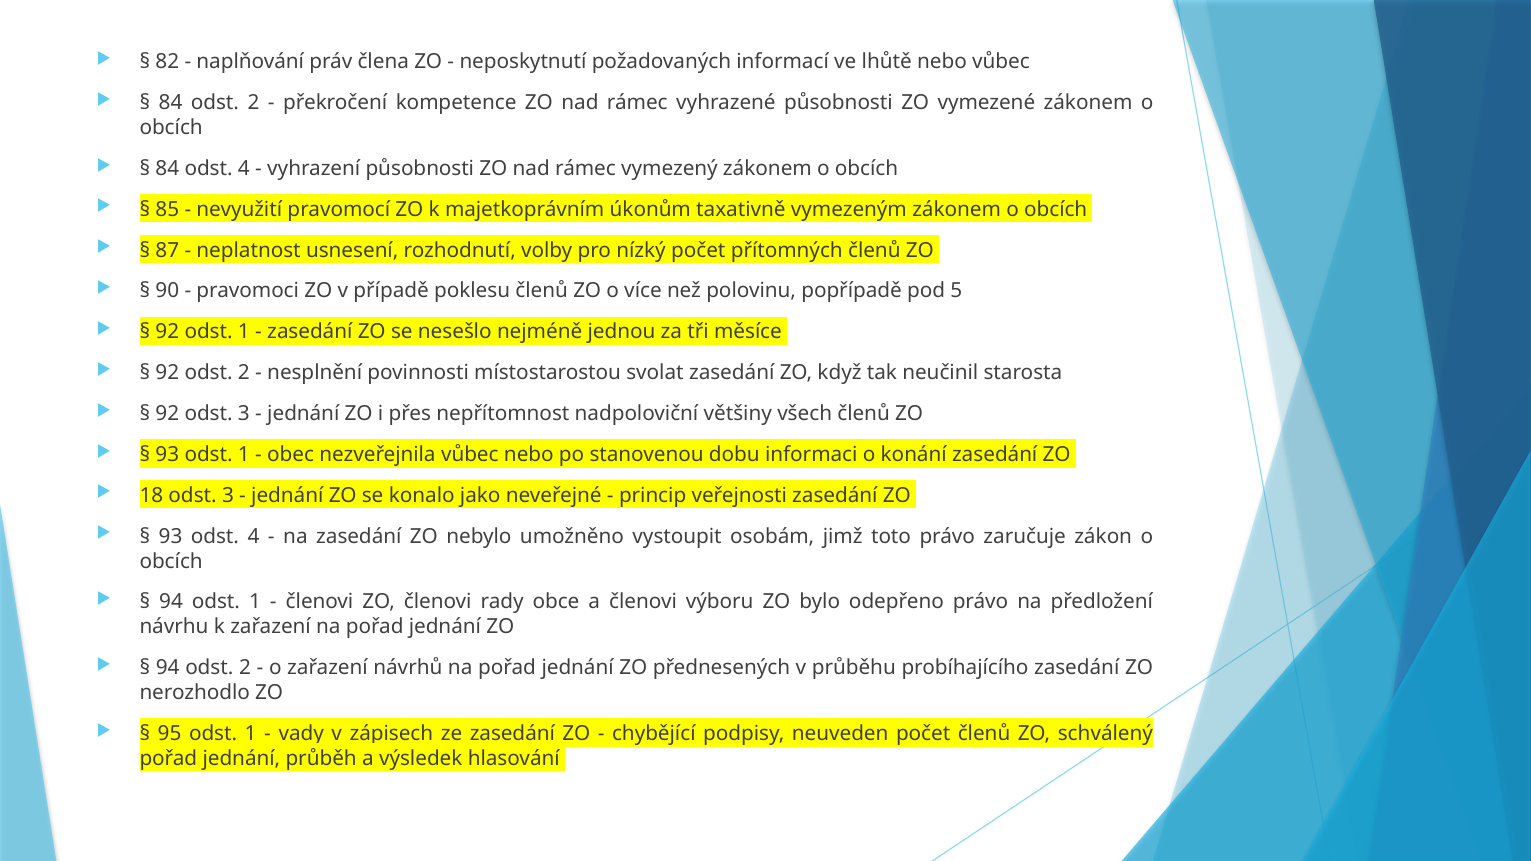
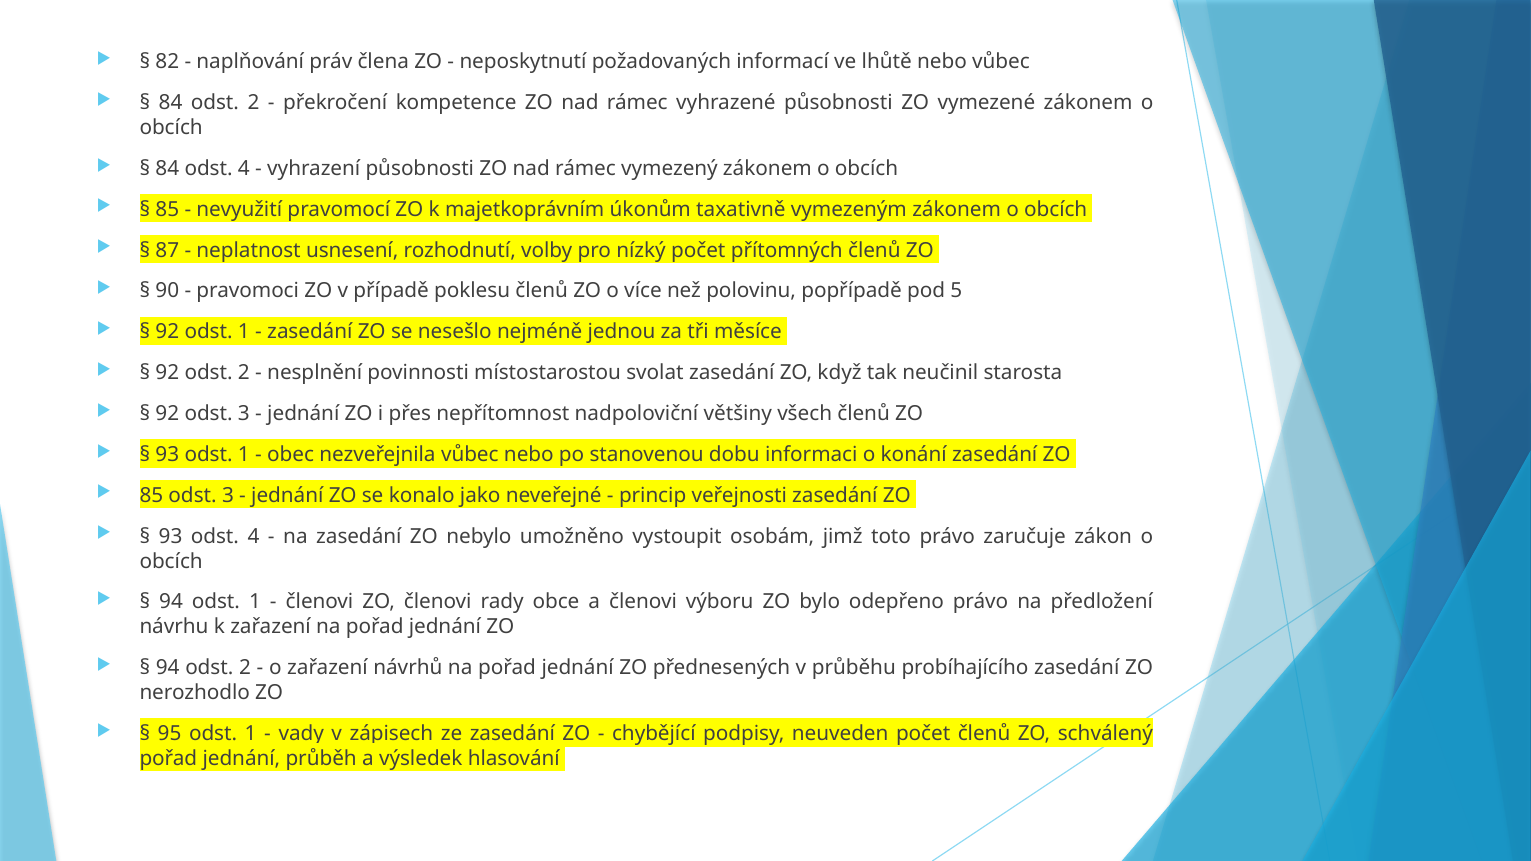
18: 18 -> 85 (151, 496)
